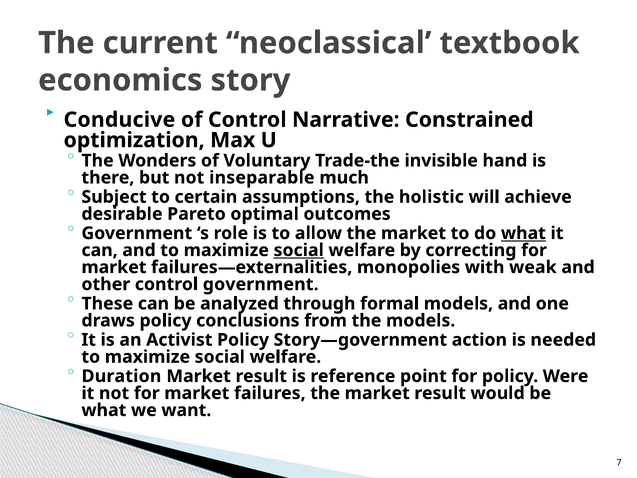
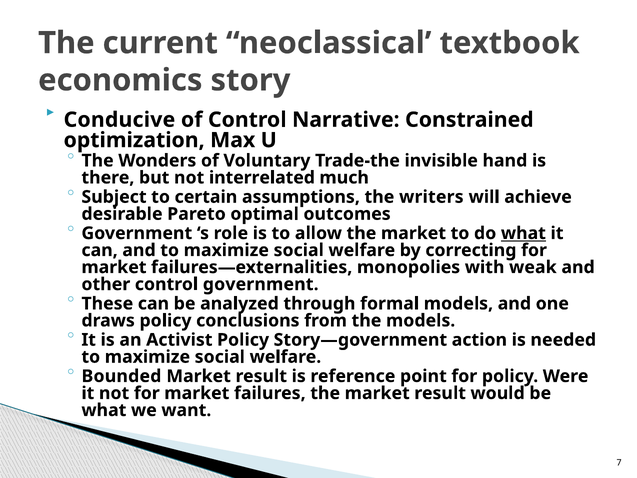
inseparable: inseparable -> interrelated (262, 178)
holistic: holistic -> writers (431, 197)
social underline: present -> none (299, 250)
Duration: Duration -> Bounded (121, 376)
